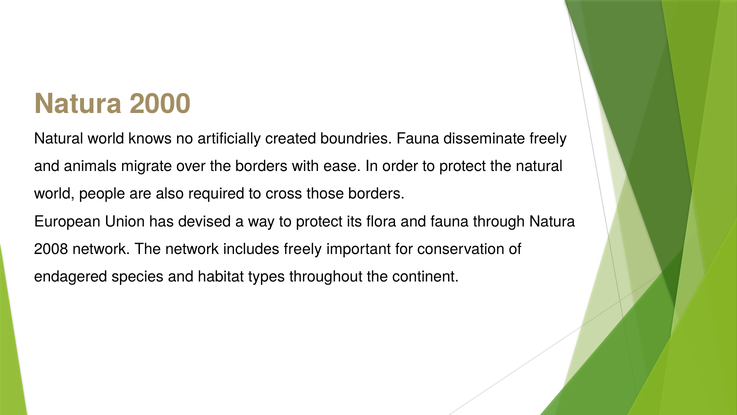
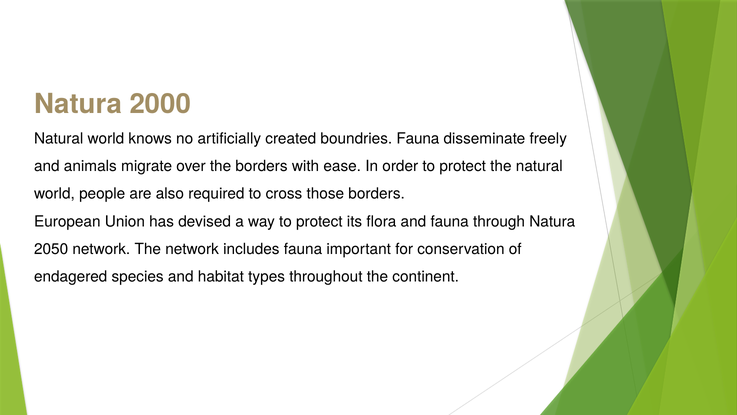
2008: 2008 -> 2050 (51, 249)
includes freely: freely -> fauna (303, 249)
